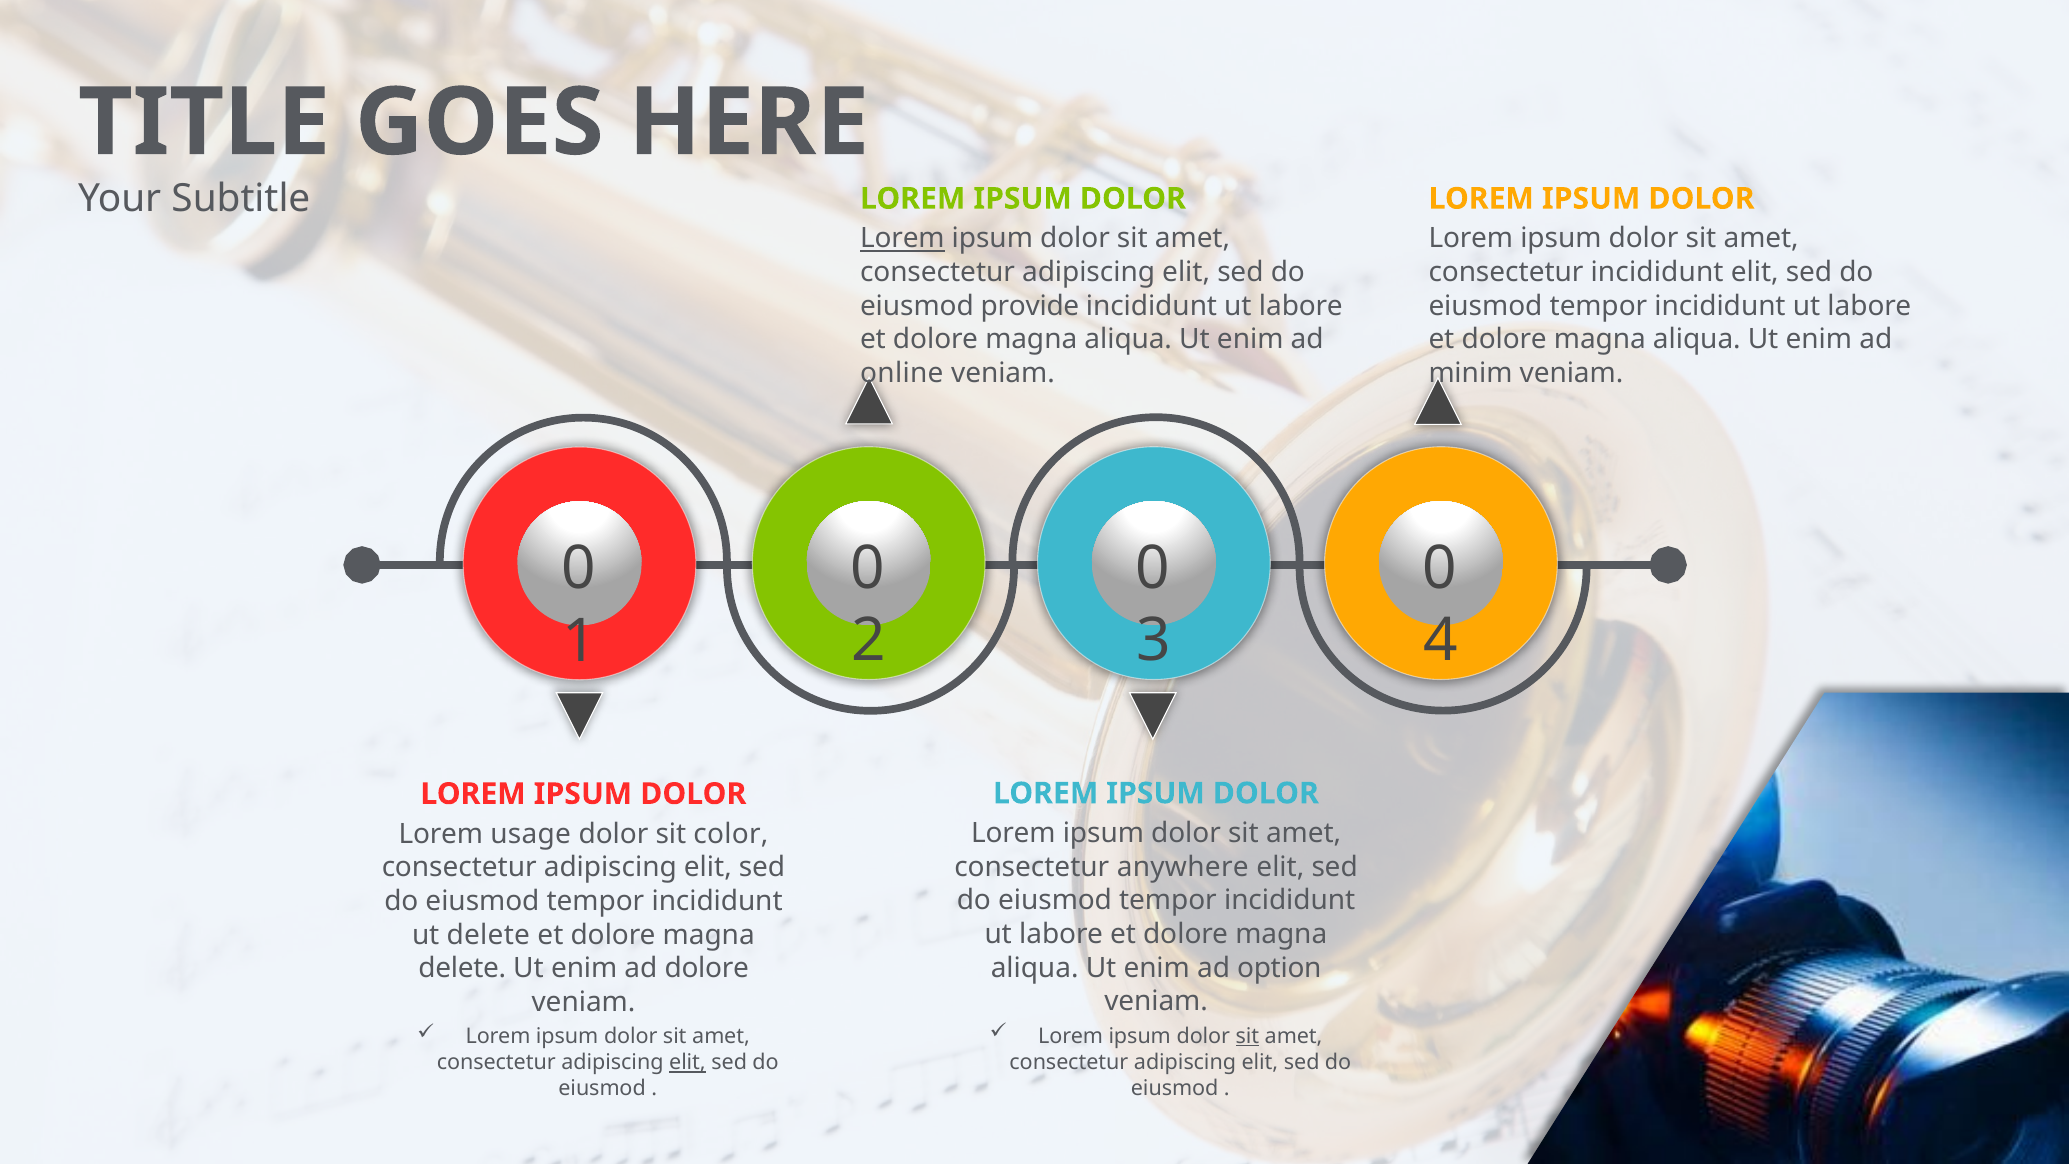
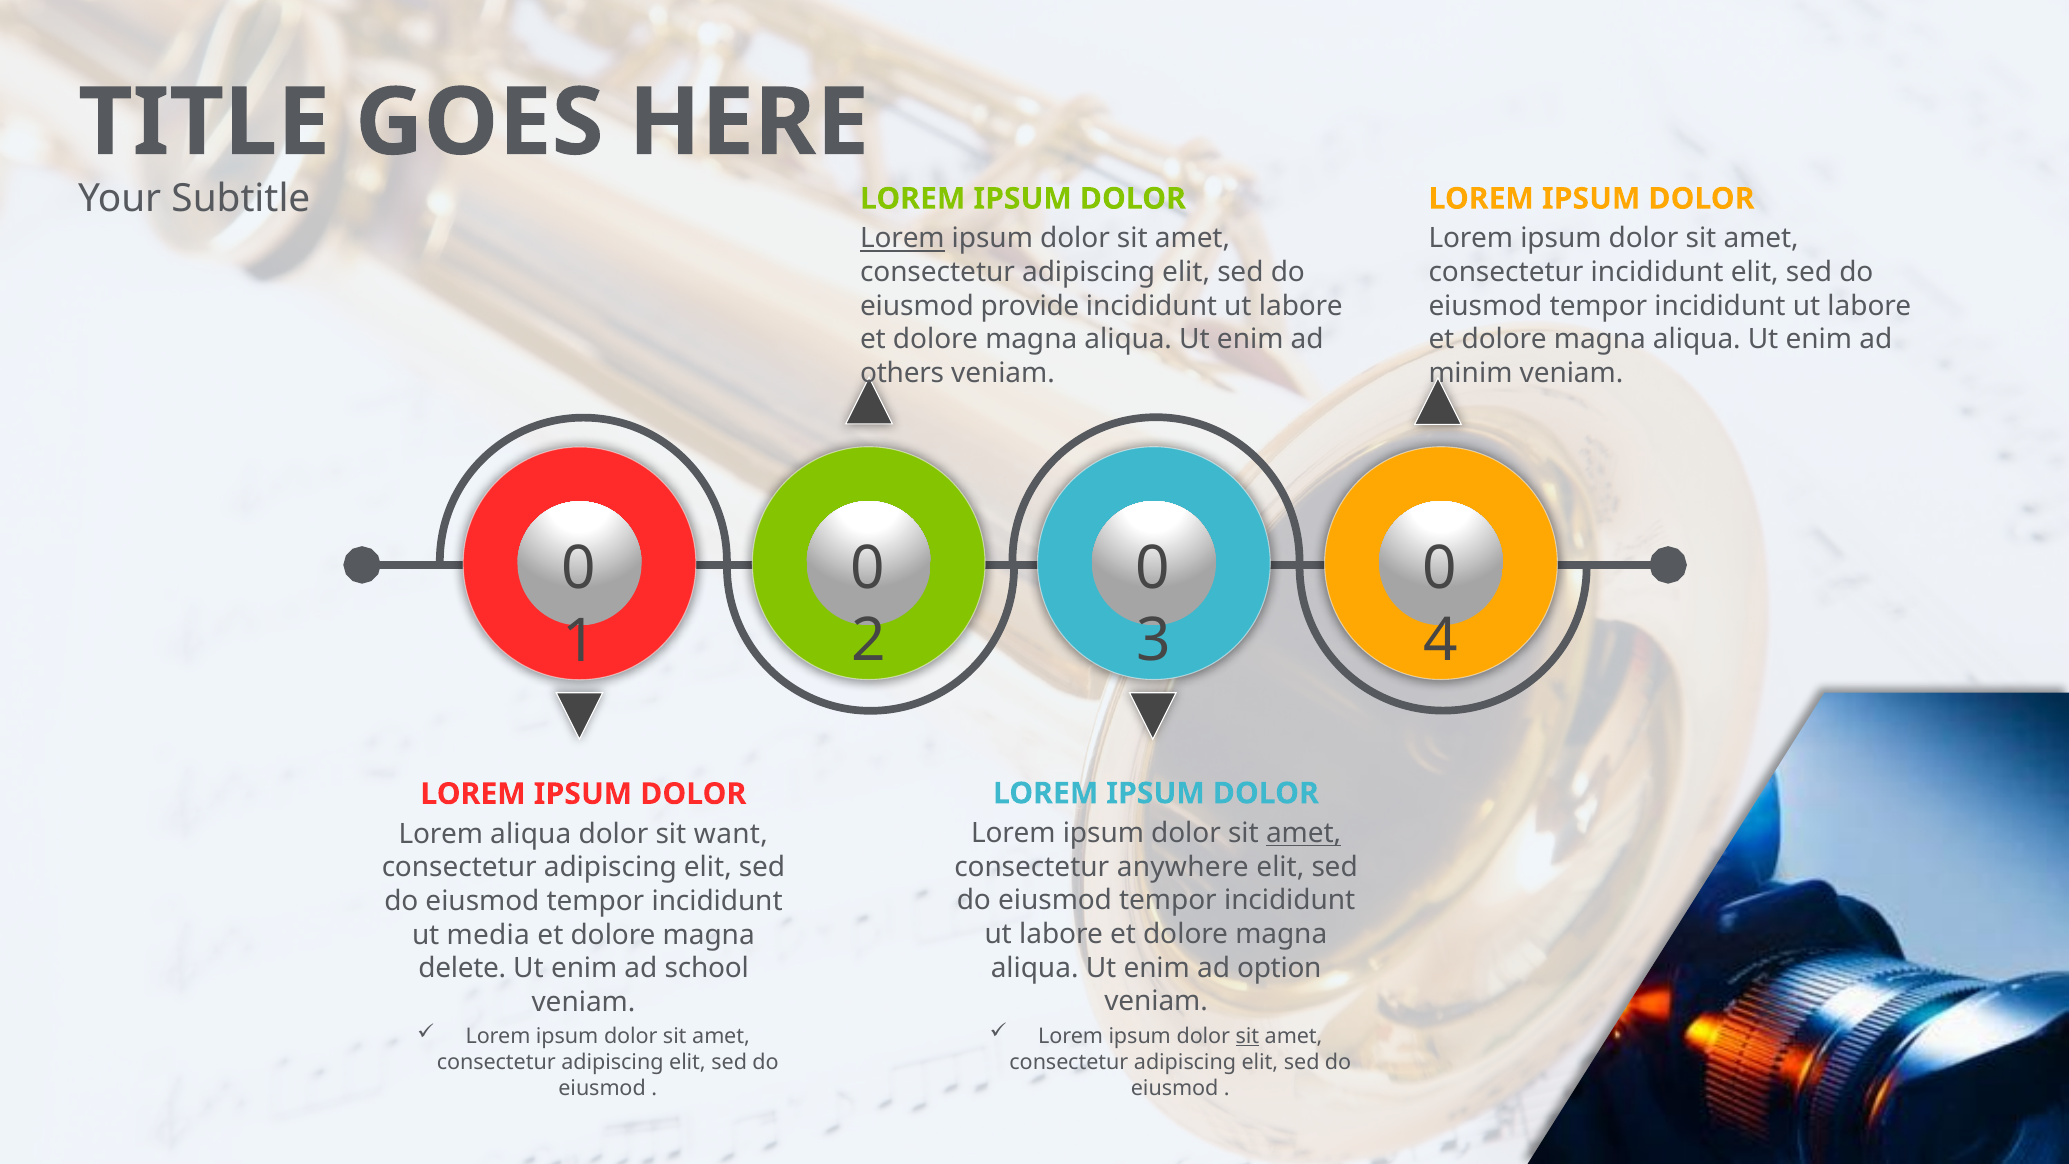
online: online -> others (902, 373)
amet underline: none -> present (1304, 833)
Lorem usage: usage -> aliqua (531, 834)
color: color -> want (731, 834)
ut delete: delete -> media (488, 935)
ad dolore: dolore -> school (707, 968)
elit underline: present -> none (687, 1063)
